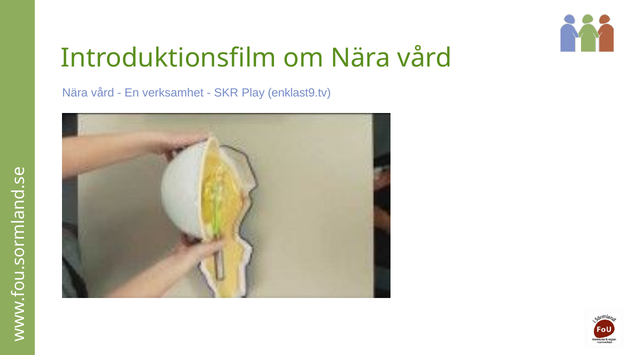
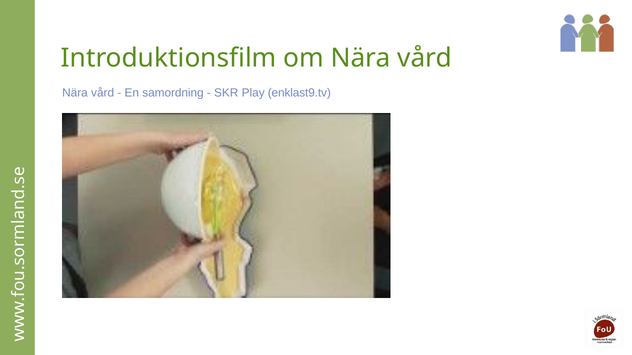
verksamhet: verksamhet -> samordning (173, 93)
